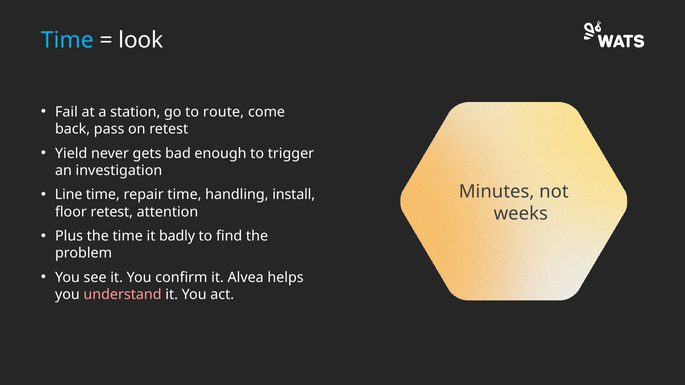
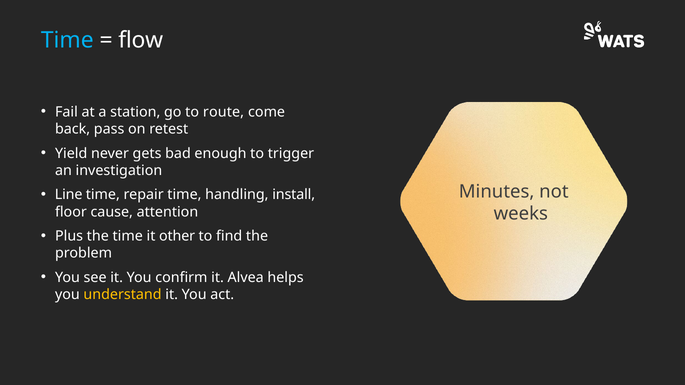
look: look -> flow (141, 40)
floor retest: retest -> cause (112, 212)
badly: badly -> other (177, 236)
understand colour: pink -> yellow (123, 295)
